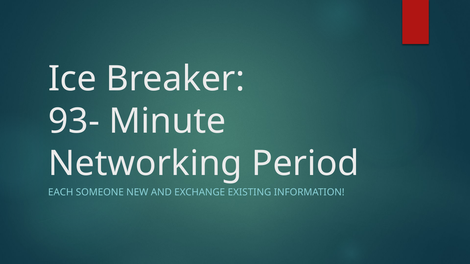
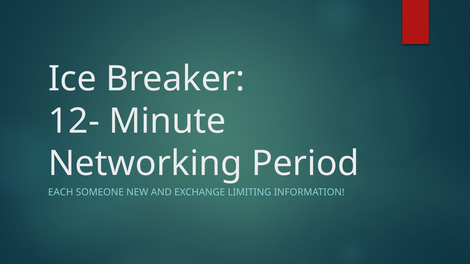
93-: 93- -> 12- (74, 121)
EXISTING: EXISTING -> LIMITING (250, 192)
